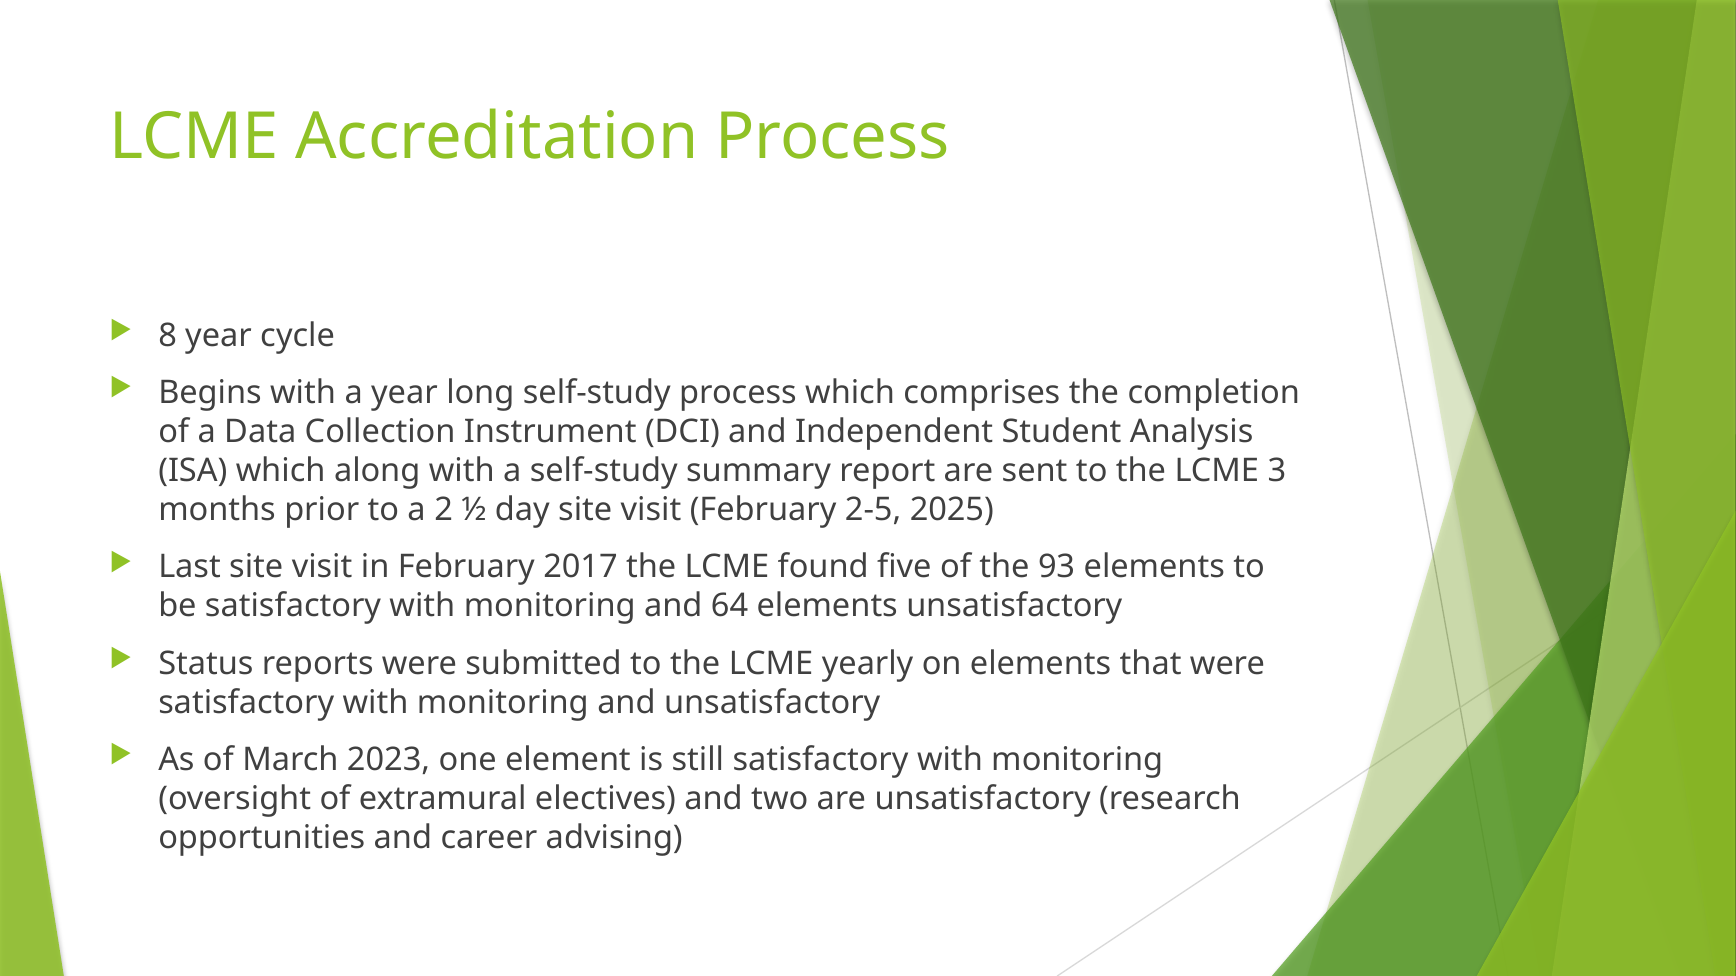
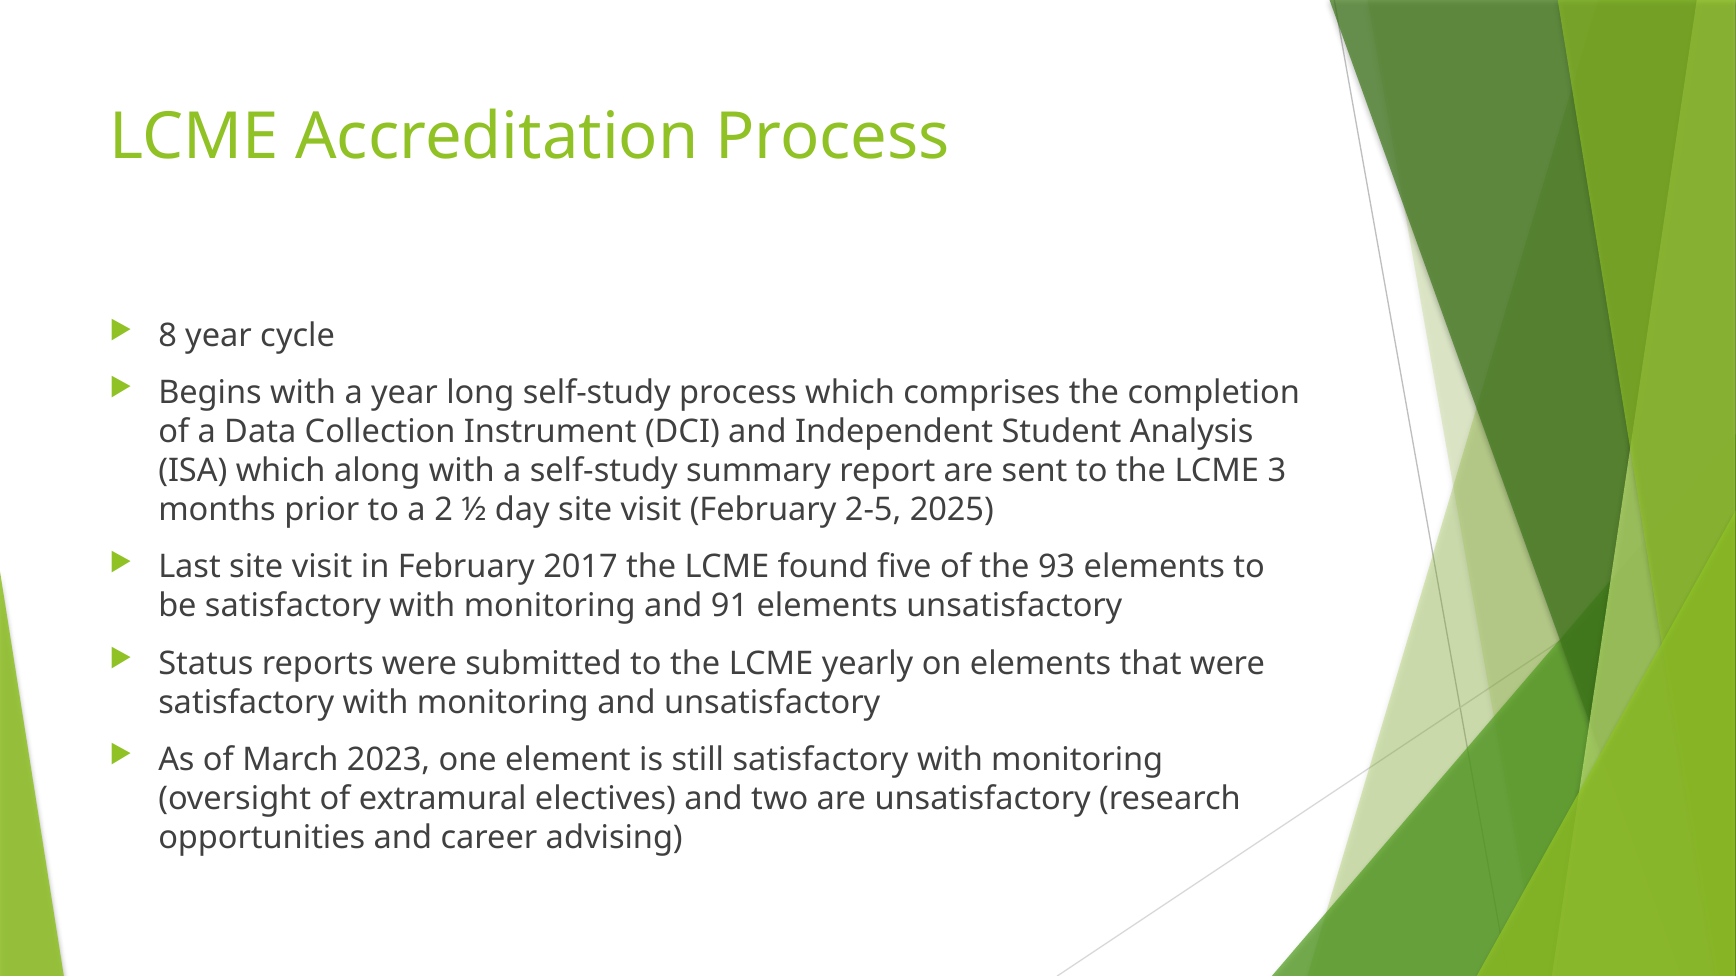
64: 64 -> 91 (730, 607)
